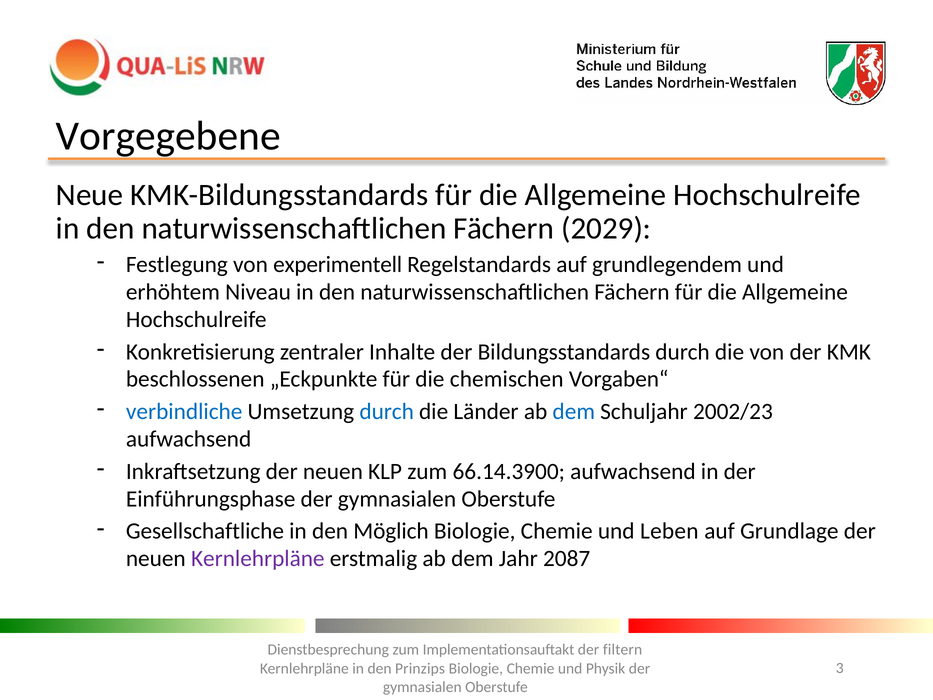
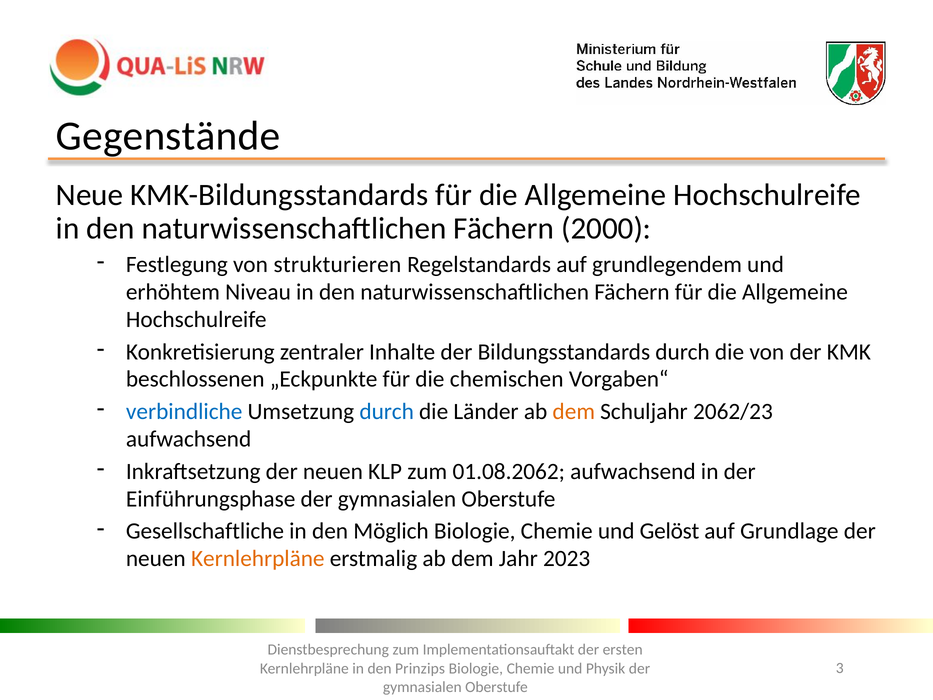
Vorgegebene: Vorgegebene -> Gegenstände (168, 136)
2029: 2029 -> 2000 (606, 228)
experimentell: experimentell -> strukturieren (337, 264)
dem colour: blue -> orange (574, 411)
2002/23: 2002/23 -> 2062/23 (733, 411)
66.14.3900: 66.14.3900 -> 01.08.2062 (509, 471)
Leben: Leben -> Gelöst (670, 531)
Kernlehrpläne colour: purple -> orange (258, 559)
2087: 2087 -> 2023 (567, 559)
filtern: filtern -> ersten (623, 650)
